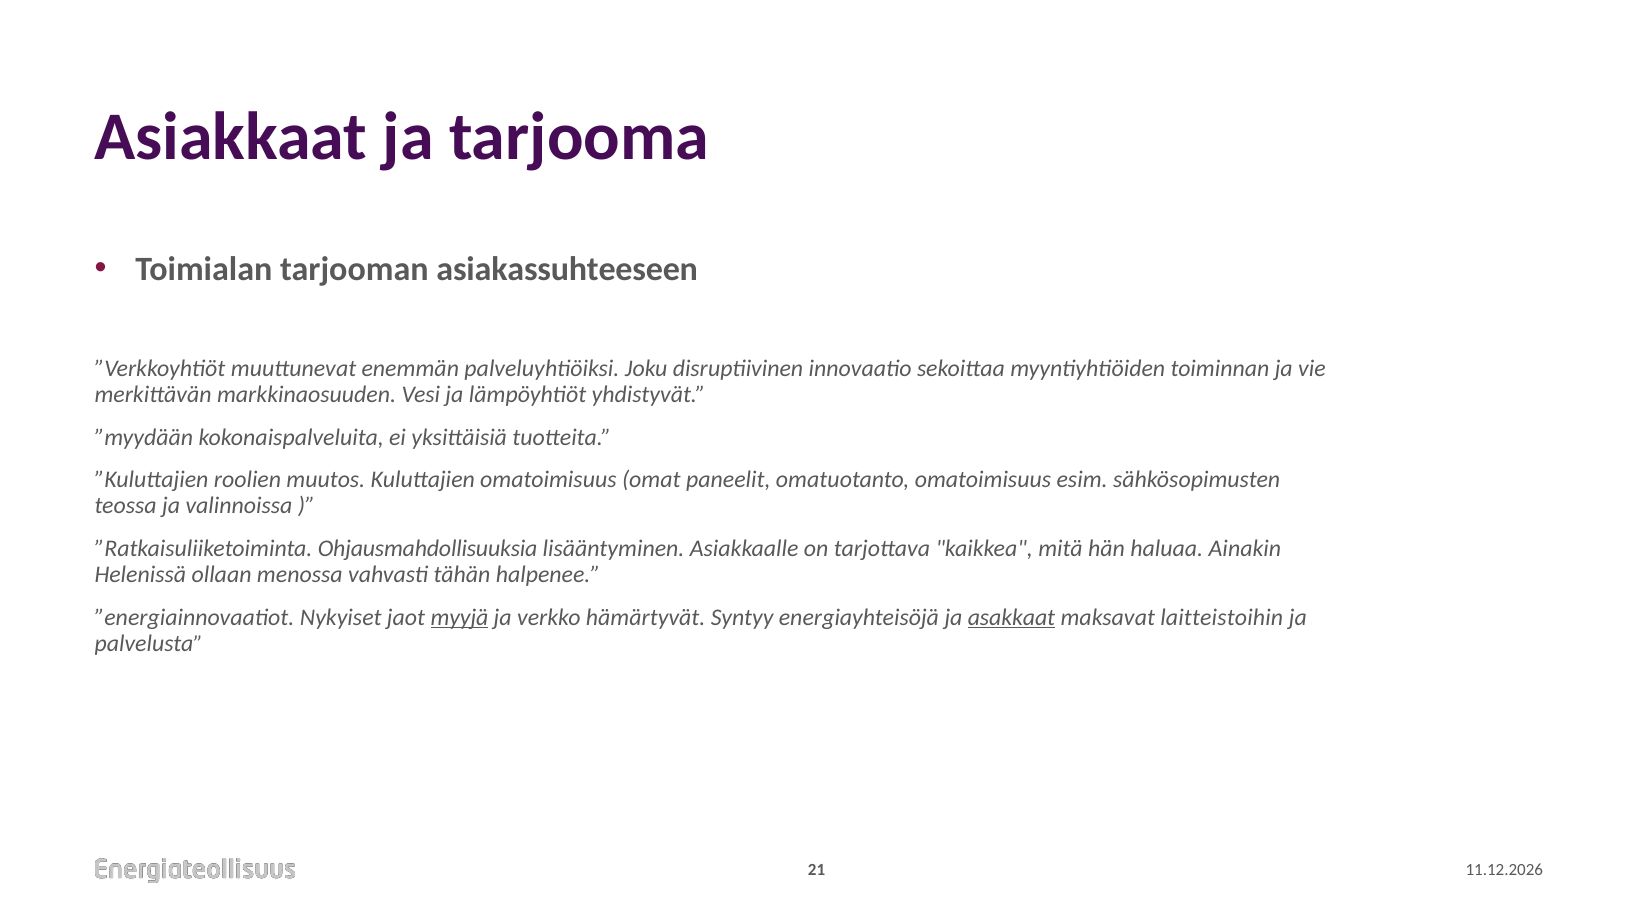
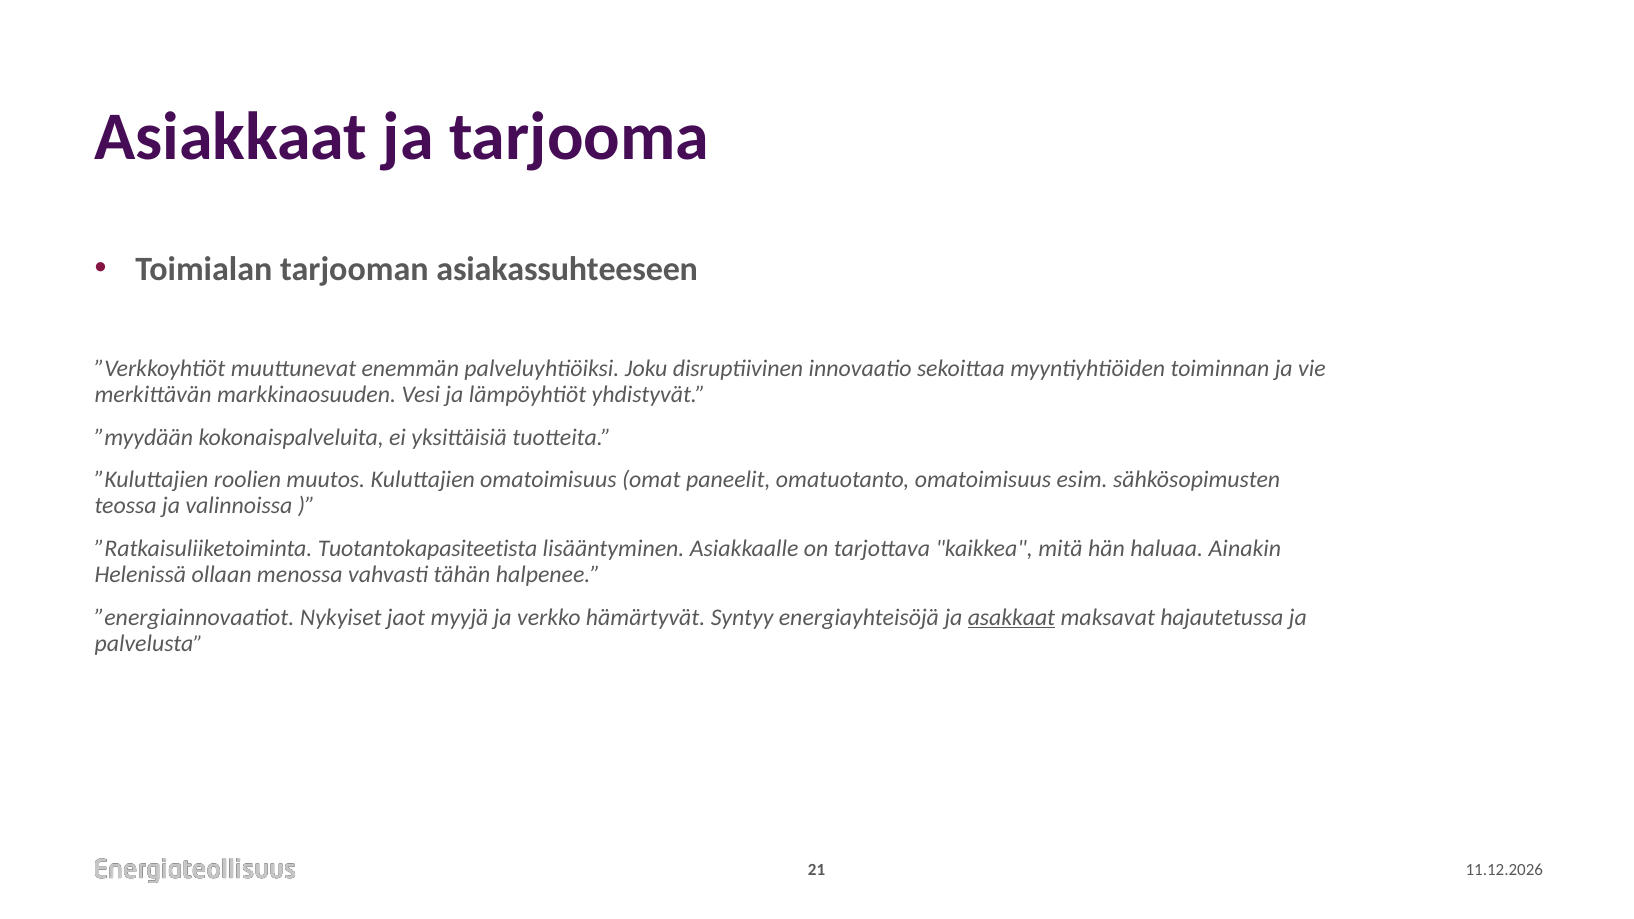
Ohjausmahdollisuuksia: Ohjausmahdollisuuksia -> Tuotantokapasiteetista (428, 549)
myyjä underline: present -> none (460, 617)
laitteistoihin: laitteistoihin -> hajautetussa (1222, 617)
